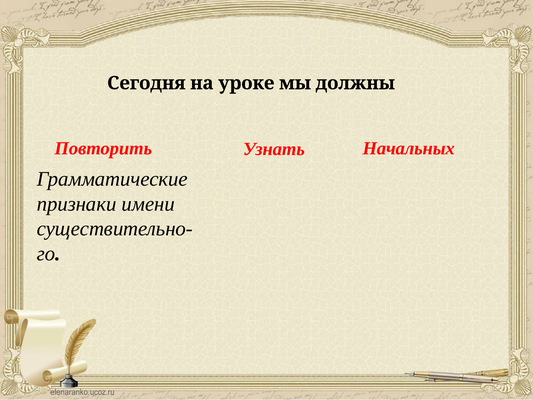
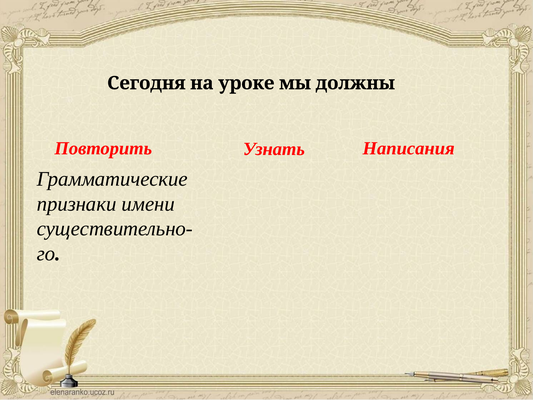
Начальных: Начальных -> Написания (409, 148)
